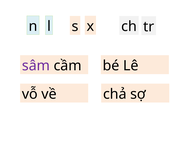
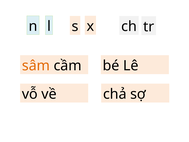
sâm colour: purple -> orange (36, 66)
